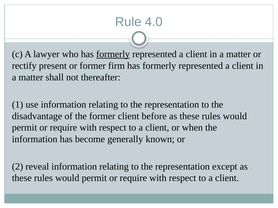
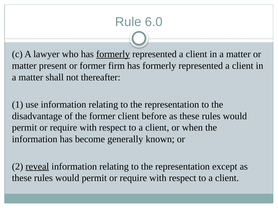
4.0: 4.0 -> 6.0 (154, 22)
rectify: rectify -> matter (24, 66)
reveal underline: none -> present (37, 167)
